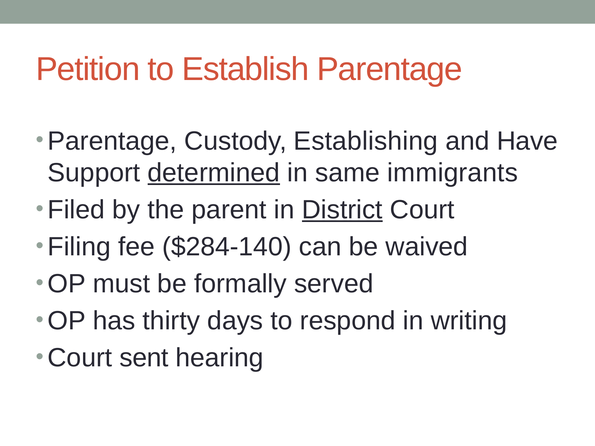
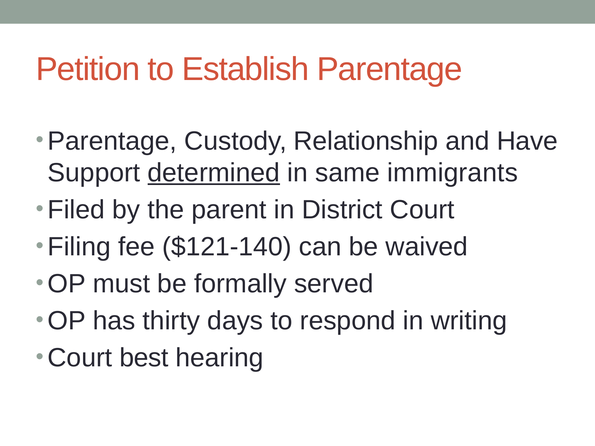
Establishing: Establishing -> Relationship (366, 141)
District underline: present -> none (342, 210)
$284-140: $284-140 -> $121-140 (227, 247)
sent: sent -> best (144, 358)
